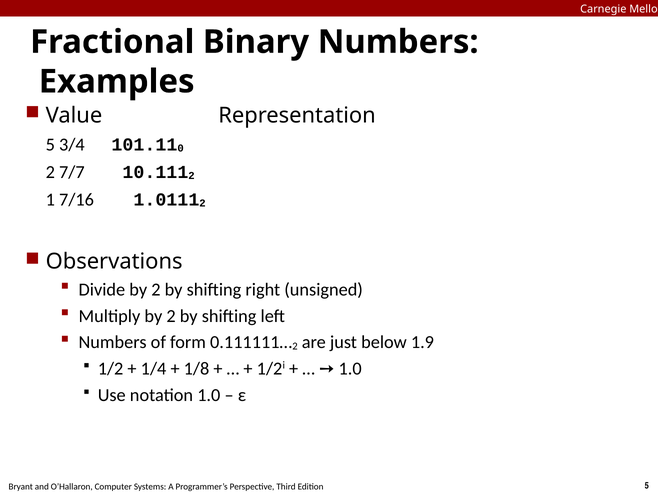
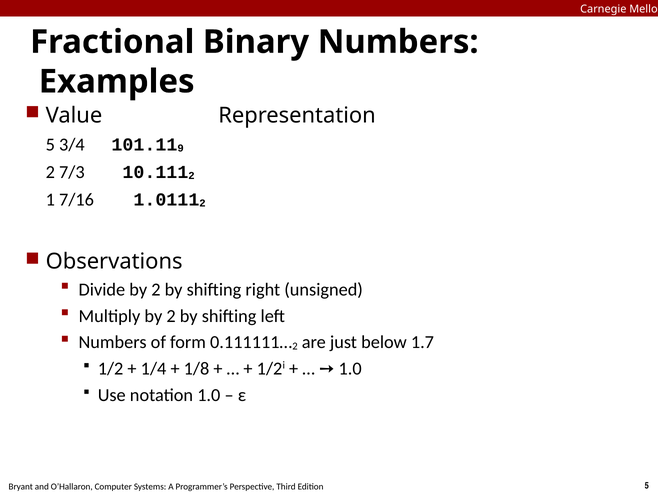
0: 0 -> 9 (181, 148)
7/7: 7/7 -> 7/3 (72, 172)
1.9: 1.9 -> 1.7 (422, 342)
